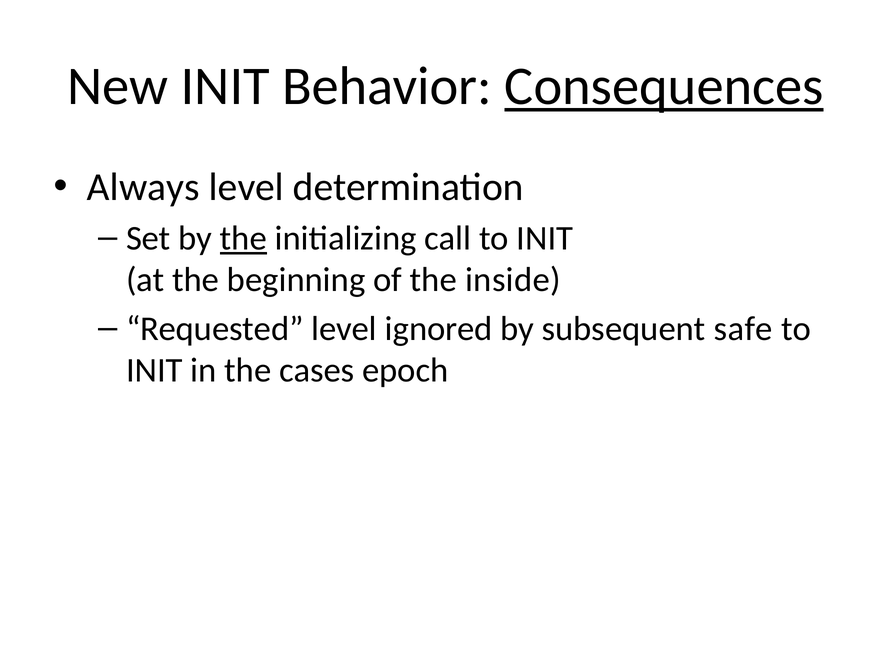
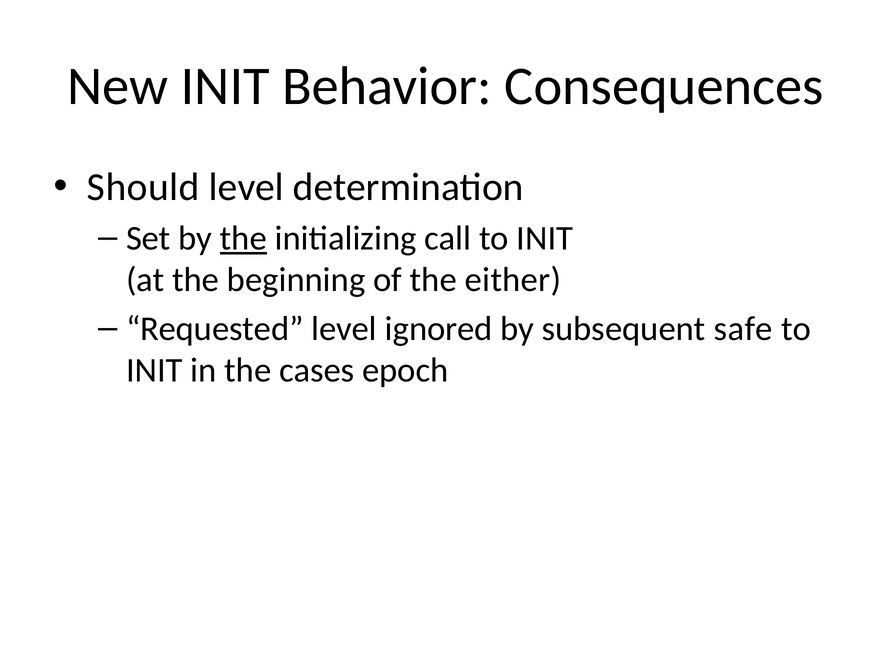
Consequences underline: present -> none (664, 86)
Always: Always -> Should (143, 187)
inside: inside -> either (513, 280)
